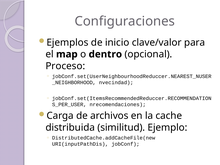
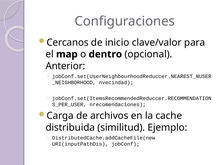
Ejemplos: Ejemplos -> Cercanos (68, 42)
Proceso: Proceso -> Anterior (65, 66)
